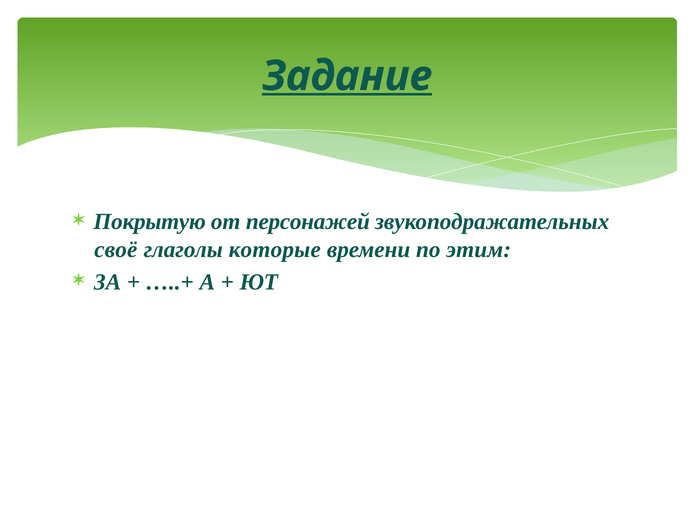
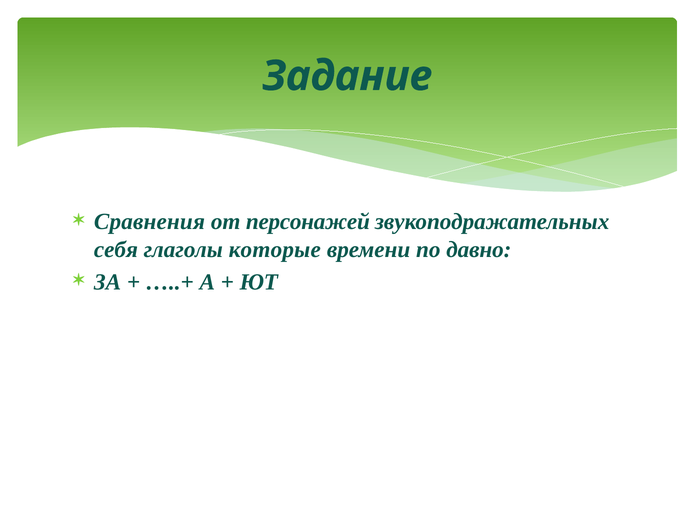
Задание underline: present -> none (347, 76)
Покрытую: Покрытую -> Сравнения (149, 222)
своё: своё -> себя (116, 250)
этим: этим -> давно (479, 250)
